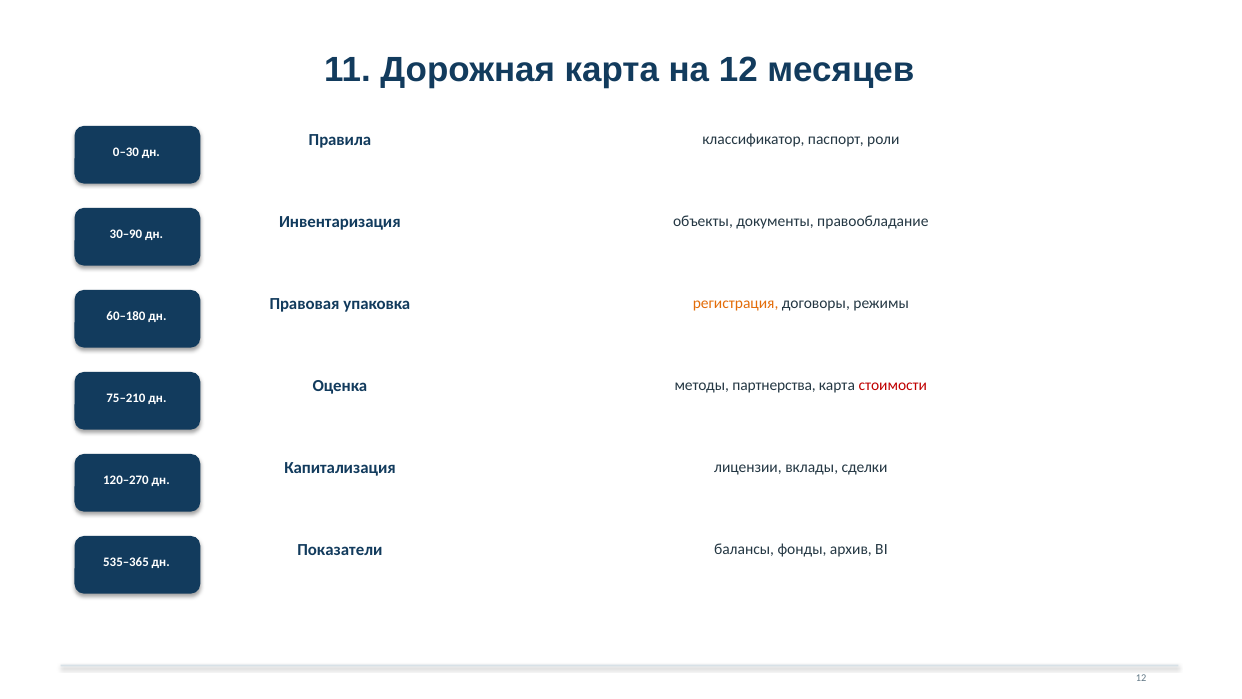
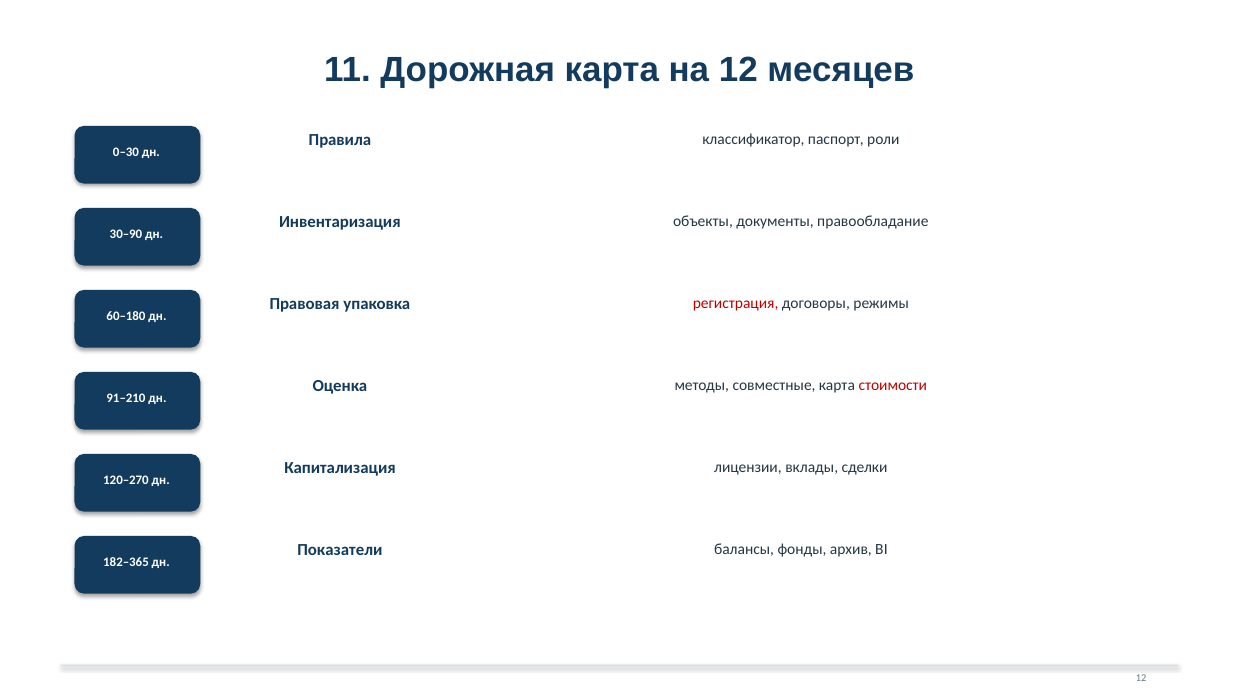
регистрация colour: orange -> red (736, 303)
партнерства: партнерства -> совместные (774, 385)
75–210: 75–210 -> 91–210 (126, 398)
535–365: 535–365 -> 182–365 (126, 562)
